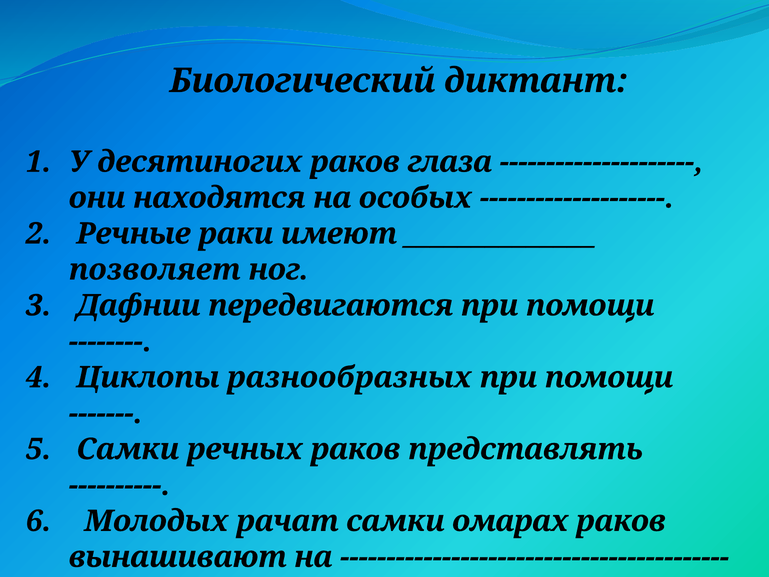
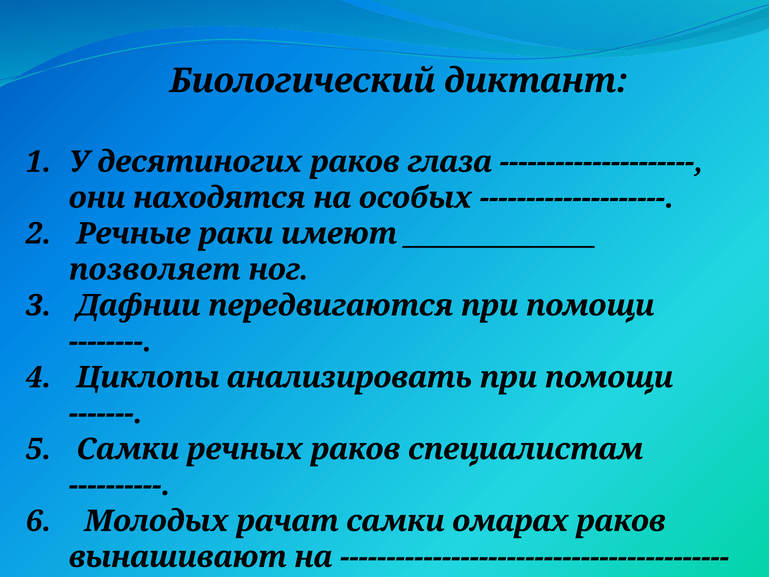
разнообразных: разнообразных -> анализировать (350, 377)
представлять: представлять -> специалистам (526, 449)
